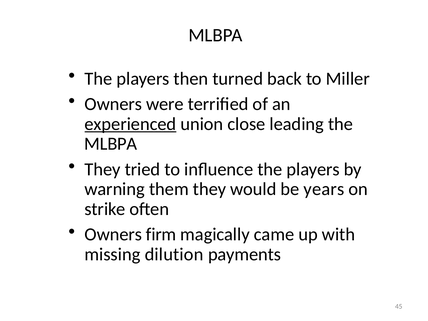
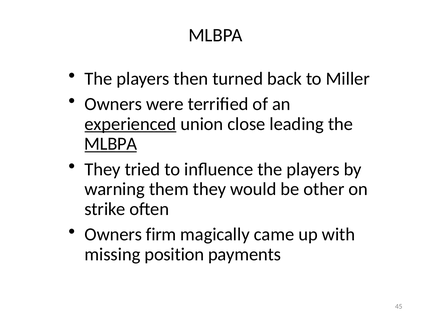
MLBPA underline: none -> present (111, 144)
years: years -> other (324, 189)
dilution: dilution -> position (174, 254)
